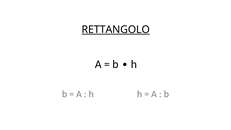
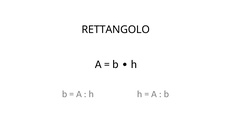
RETTANGOLO underline: present -> none (116, 30)
